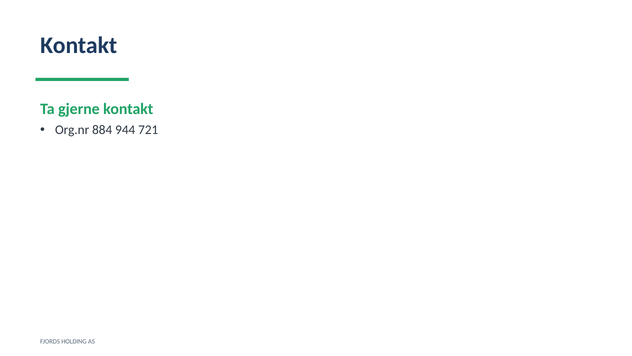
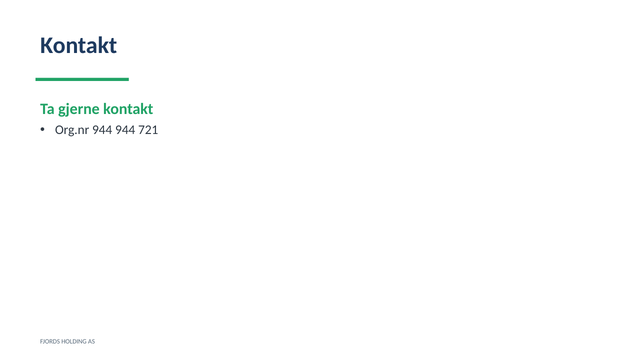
Org.nr 884: 884 -> 944 (102, 130)
